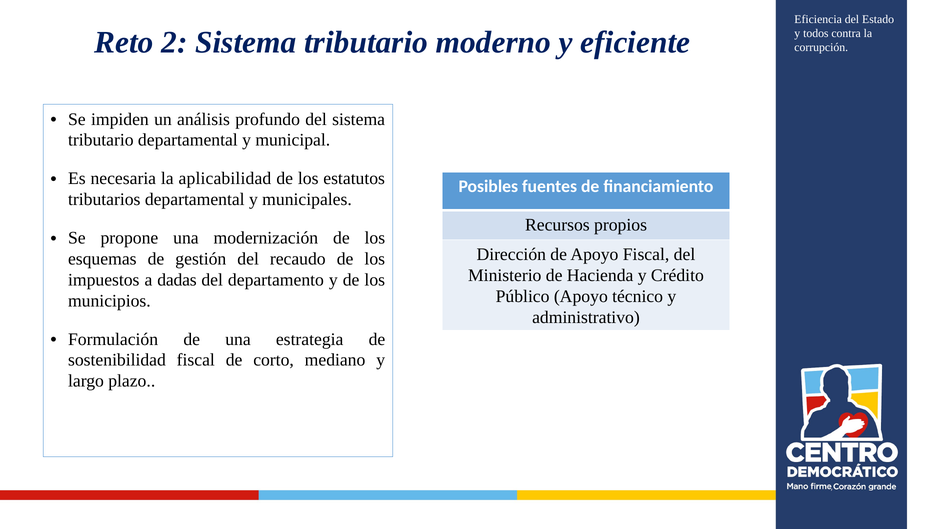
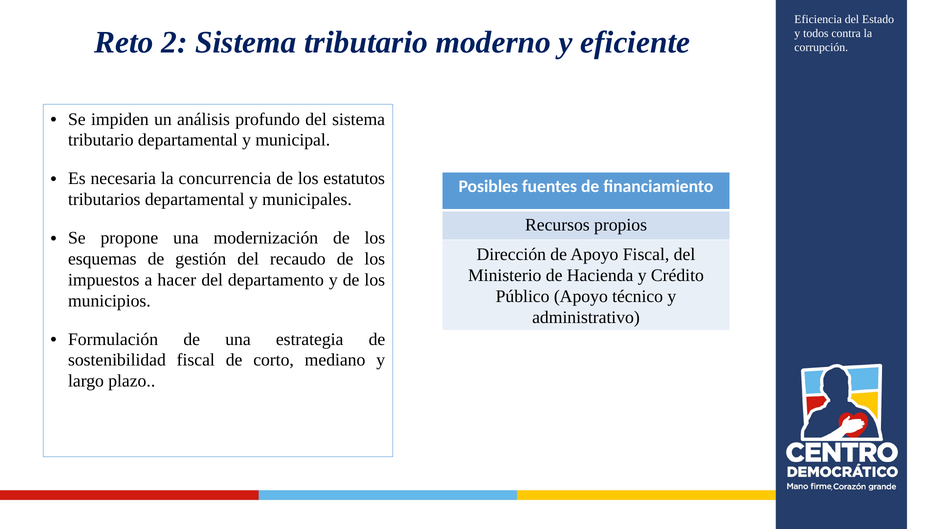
aplicabilidad: aplicabilidad -> concurrencia (225, 179)
dadas: dadas -> hacer (177, 280)
